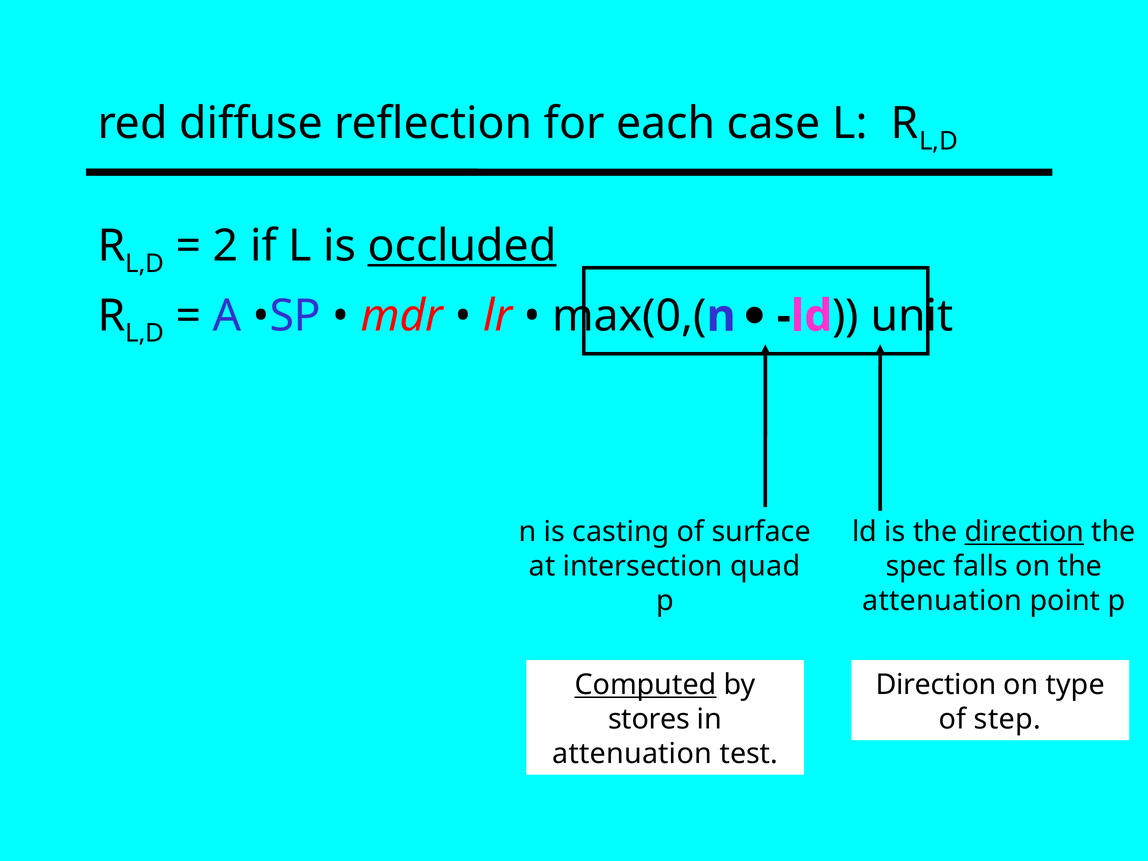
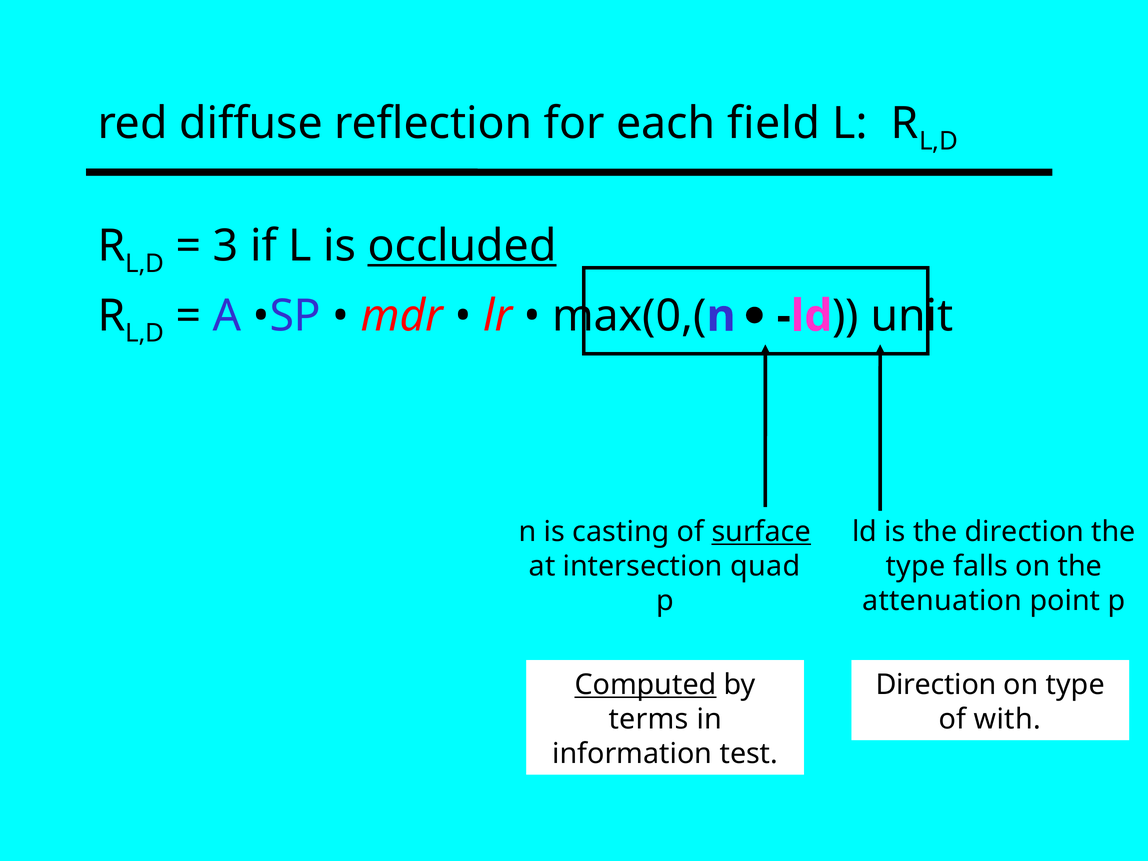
case: case -> field (774, 124)
2: 2 -> 3 (226, 246)
surface underline: none -> present (761, 532)
direction underline: present -> none (1024, 532)
spec: spec -> type (916, 566)
stores: stores -> terms (649, 719)
step: step -> with (1007, 719)
attenuation: attenuation -> information (632, 754)
